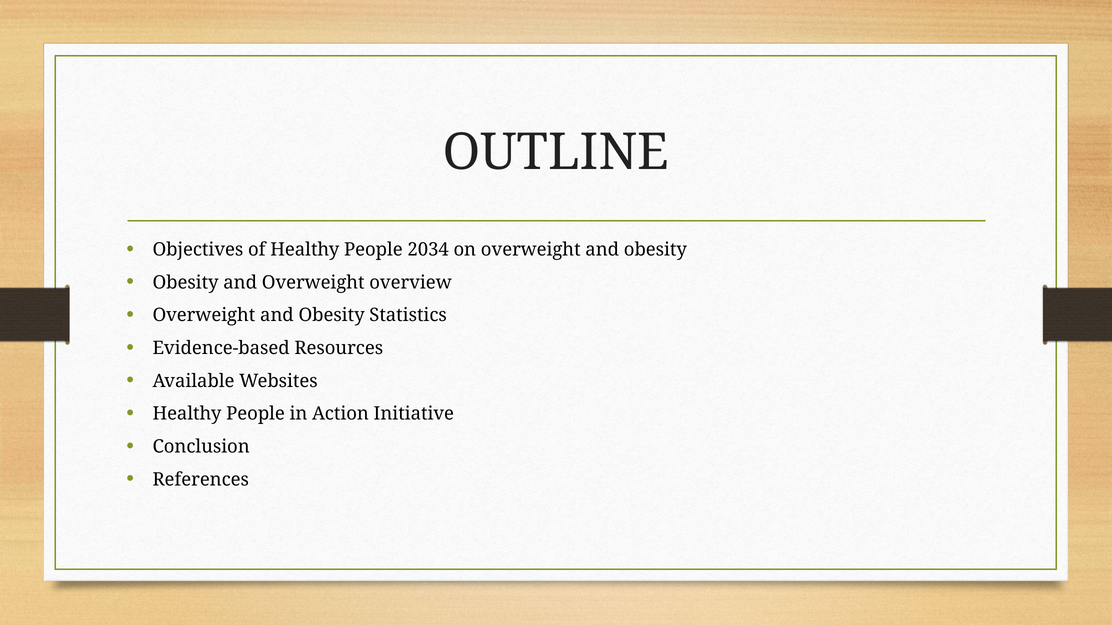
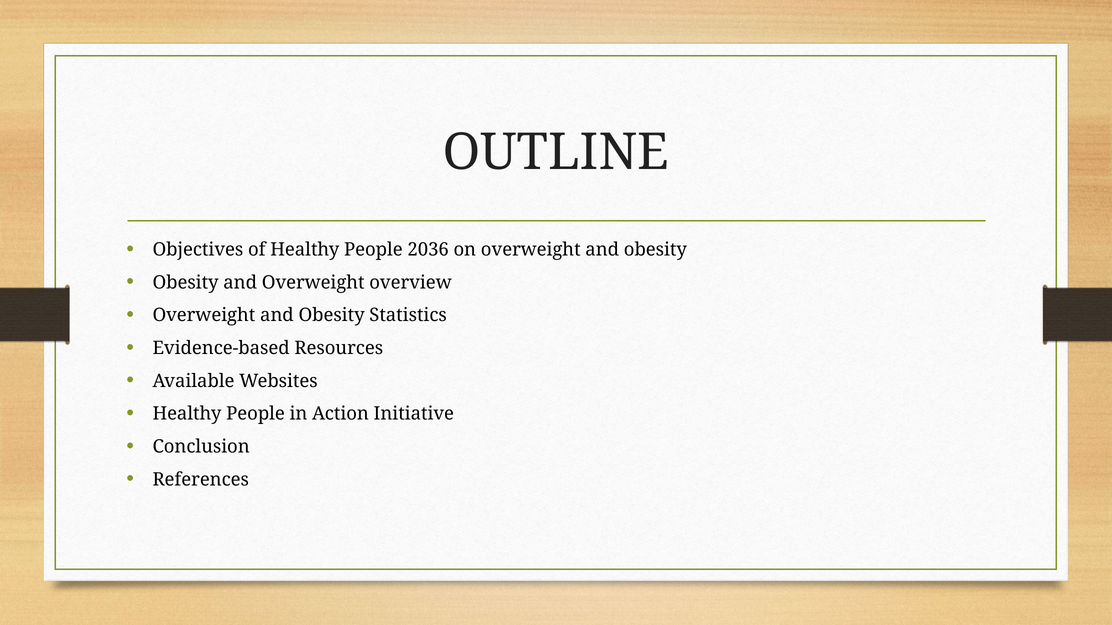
2034: 2034 -> 2036 (428, 250)
